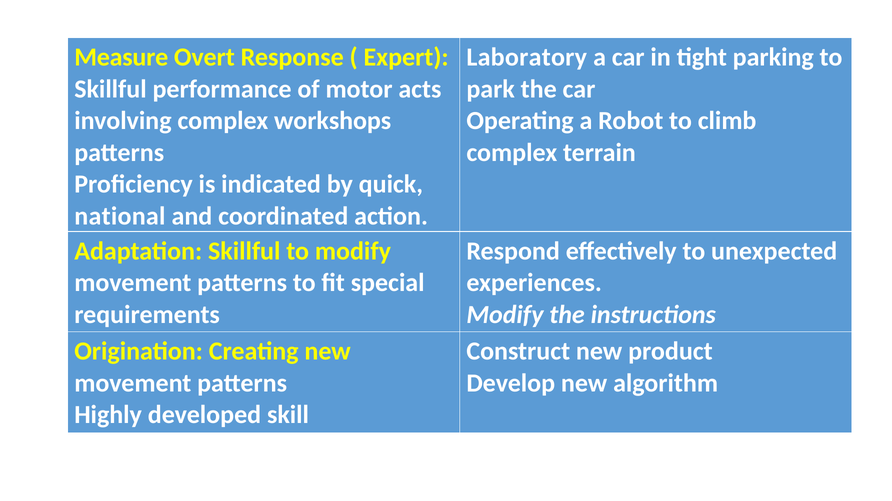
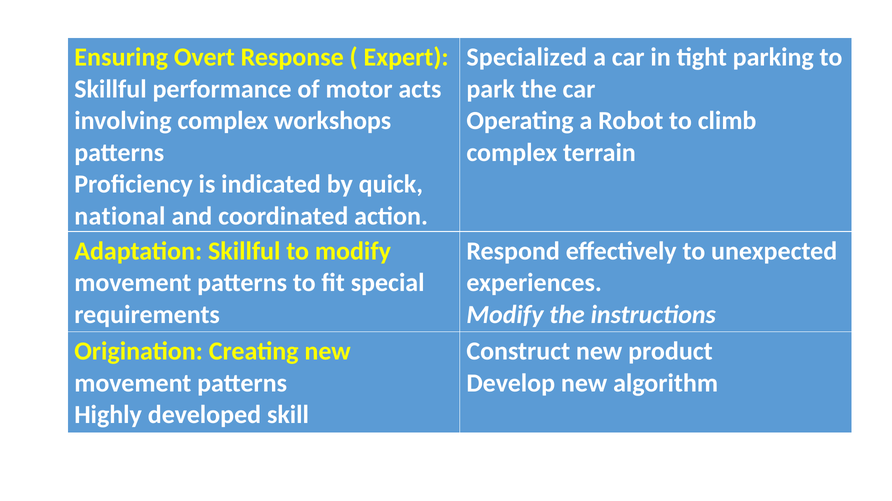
Measure: Measure -> Ensuring (121, 57)
Laboratory: Laboratory -> Specialized (527, 57)
